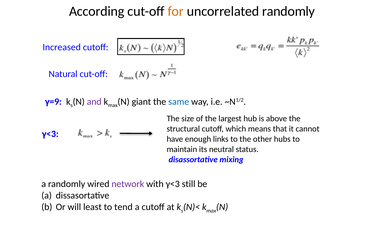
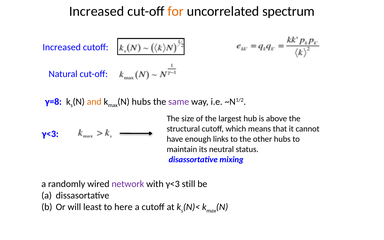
According: According -> Increased (97, 11)
uncorrelated randomly: randomly -> spectrum (289, 11)
γ=9: γ=9 -> γ=8 (53, 102)
and colour: purple -> orange (94, 102)
giant: giant -> hubs (141, 102)
same colour: blue -> purple (179, 102)
tend: tend -> here (123, 207)
